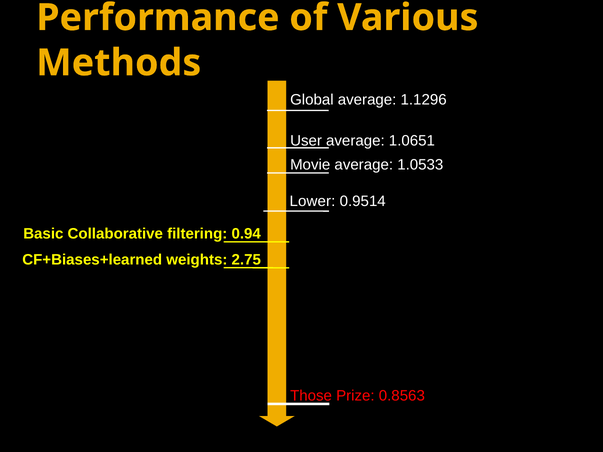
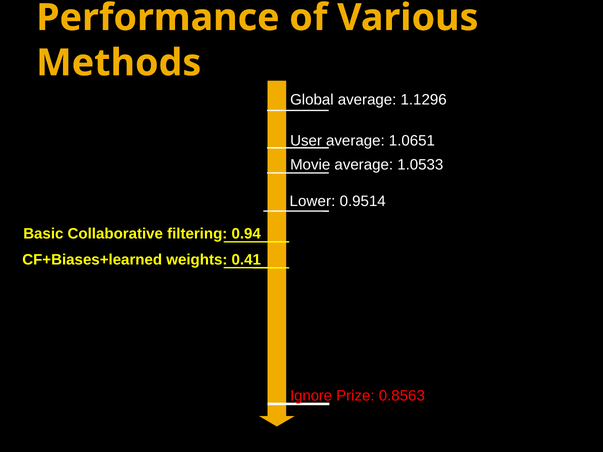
2.75: 2.75 -> 0.41 (246, 260)
Those: Those -> Ignore (311, 396)
